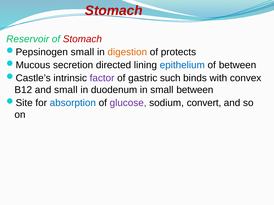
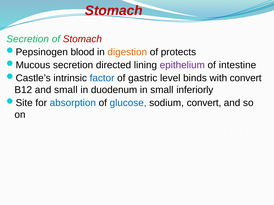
Reservoir: Reservoir -> Secretion (28, 39)
small: small -> blood (83, 52)
epithelium colour: blue -> purple (182, 65)
of between: between -> intestine (238, 65)
factor colour: purple -> blue (102, 78)
such: such -> level (170, 78)
with convex: convex -> convert (246, 78)
small between: between -> inferiorly (195, 90)
glucose colour: purple -> blue (128, 103)
